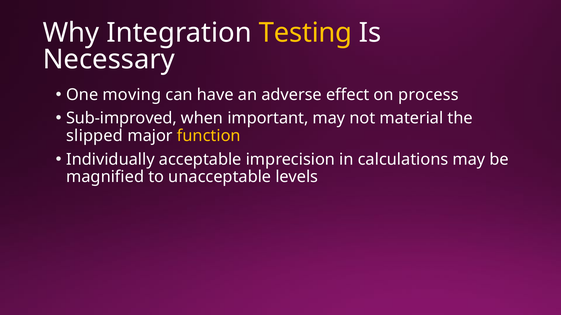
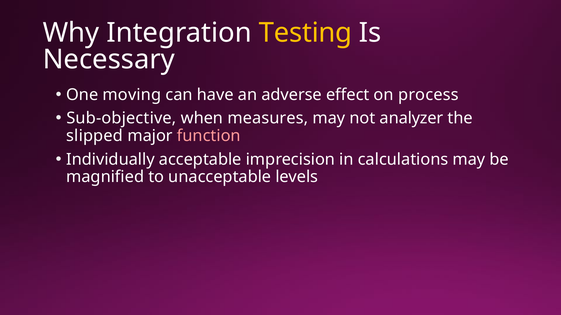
Sub-improved: Sub-improved -> Sub-objective (121, 118)
important: important -> measures (268, 118)
material: material -> analyzer (412, 118)
function colour: yellow -> pink (209, 136)
